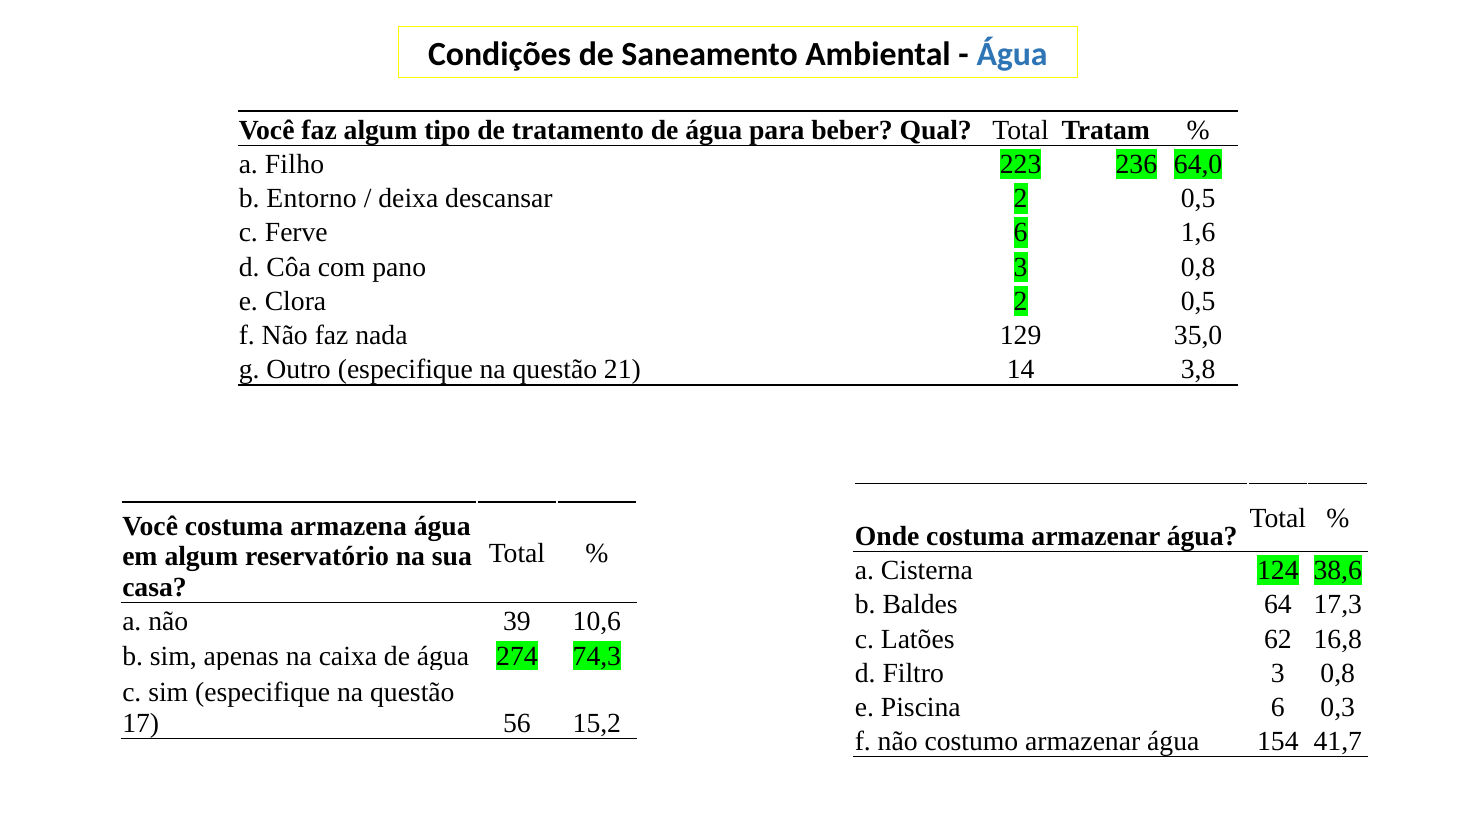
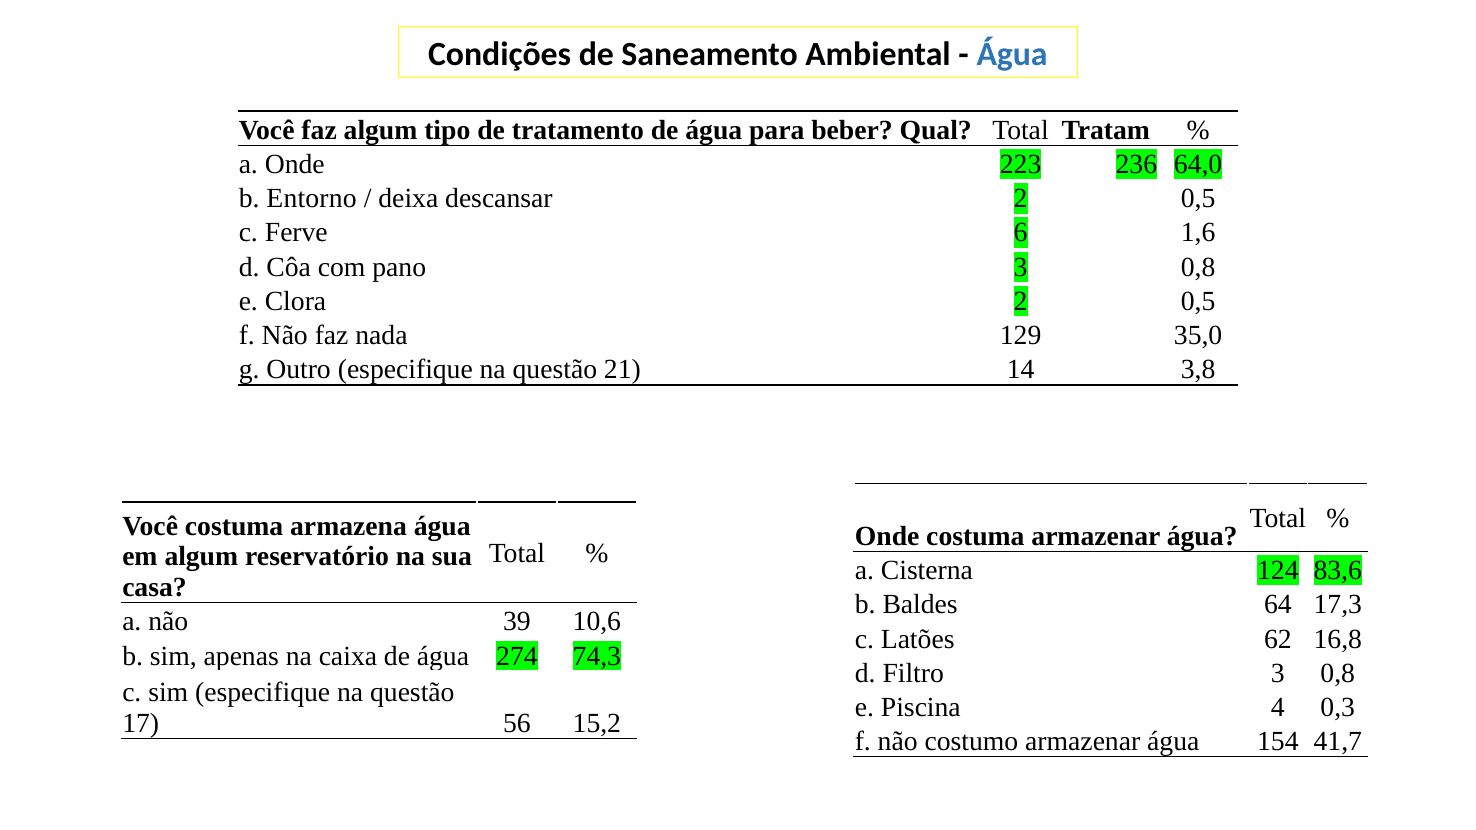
a Filho: Filho -> Onde (295, 164)
38,6: 38,6 -> 83,6 (1338, 571)
Piscina 6: 6 -> 4 (1278, 708)
